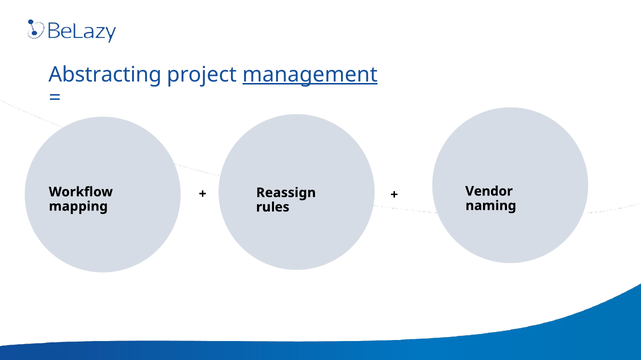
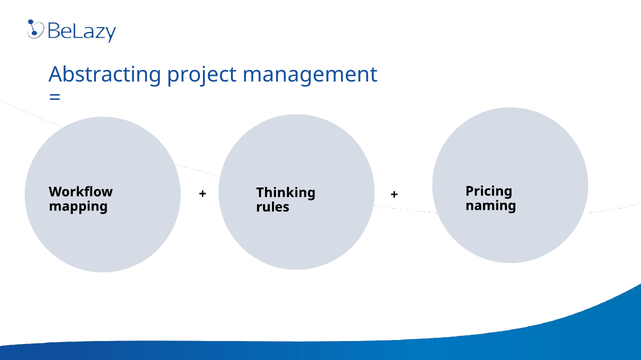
management underline: present -> none (310, 75)
Vendor: Vendor -> Pricing (489, 192)
Reassign: Reassign -> Thinking (286, 193)
